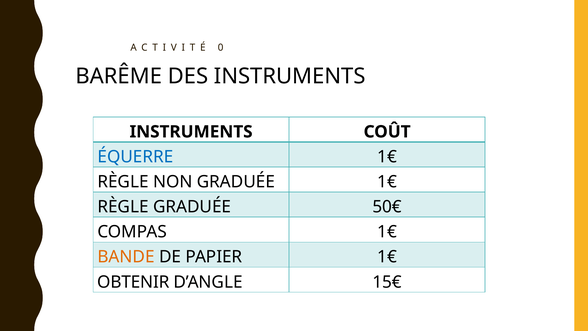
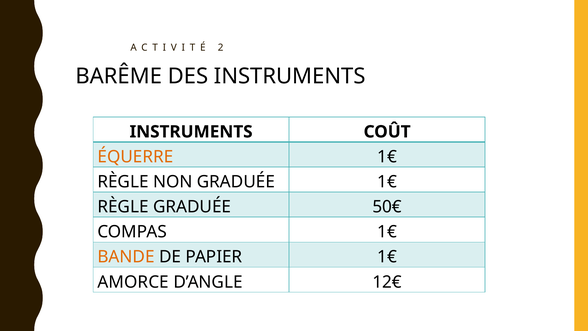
0: 0 -> 2 (221, 48)
ÉQUERRE colour: blue -> orange (135, 157)
OBTENIR: OBTENIR -> AMORCE (133, 282)
15€: 15€ -> 12€ (387, 282)
